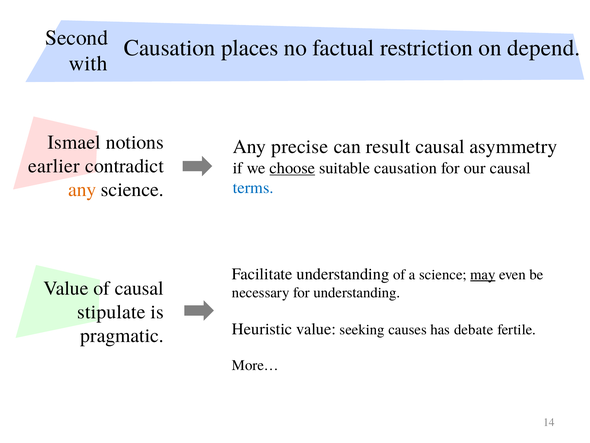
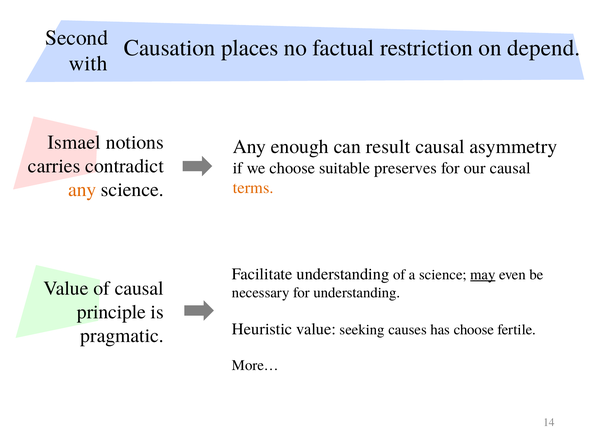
precise: precise -> enough (300, 146)
earlier: earlier -> carries (54, 166)
choose underline: present -> none (292, 168)
suitable causation: causation -> preserves (406, 168)
terms colour: blue -> orange (253, 187)
stipulate: stipulate -> principle (111, 312)
has debate: debate -> choose (474, 329)
